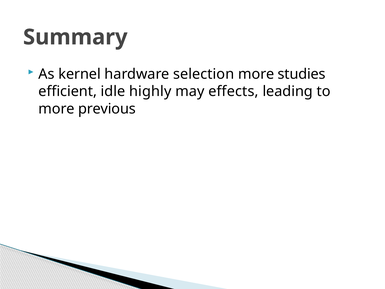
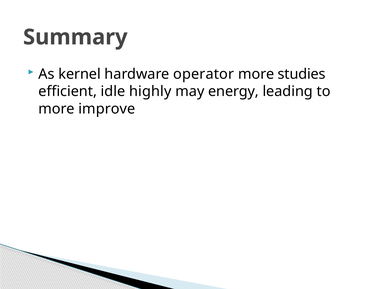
selection: selection -> operator (204, 74)
effects: effects -> energy (234, 91)
previous: previous -> improve (107, 109)
